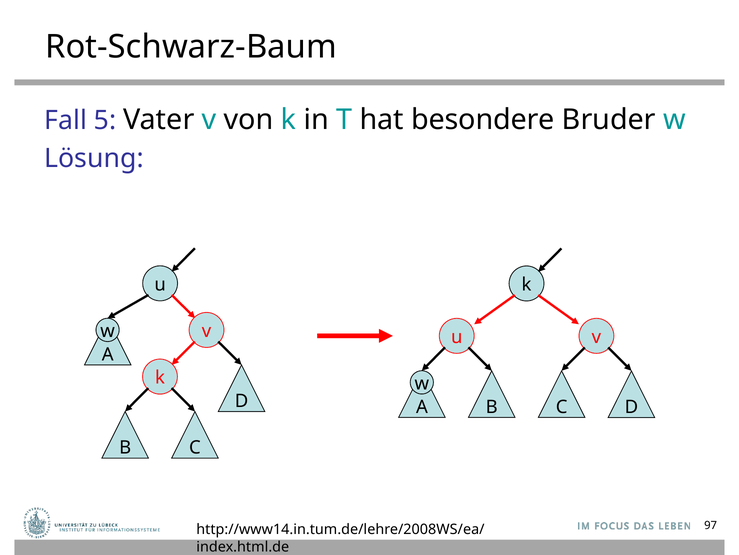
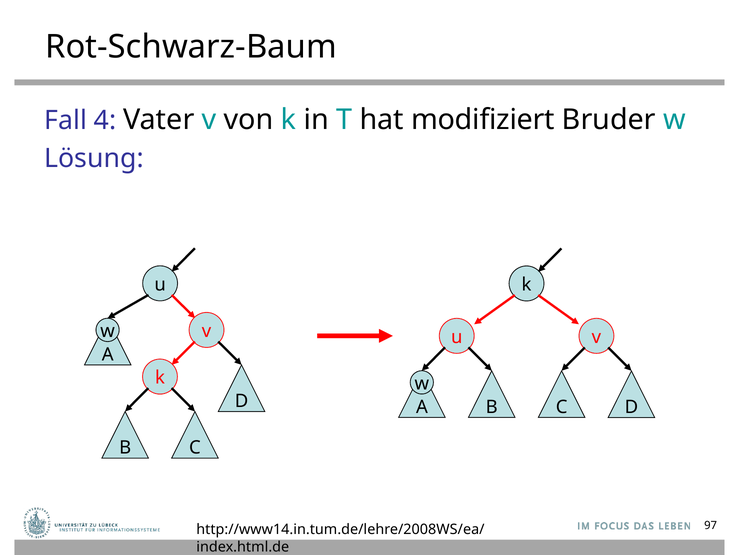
5: 5 -> 4 (105, 120)
besondere: besondere -> modifiziert (483, 120)
